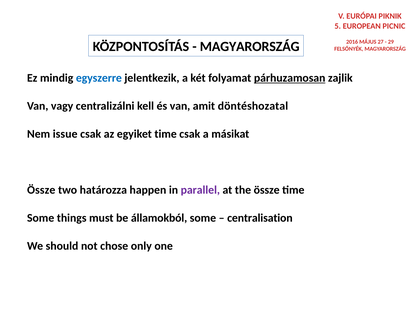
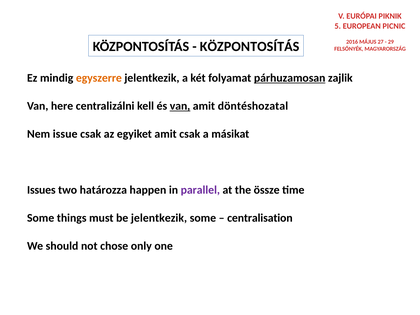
MAGYARORSZÁG: MAGYARORSZÁG -> KÖZPONTOSÍTÁS (250, 47)
egyszerre colour: blue -> orange (99, 78)
vagy: vagy -> here (62, 106)
van underline: none -> present (180, 106)
egyiket time: time -> amit (166, 134)
Össze: Össze -> Issues (41, 190)
be államokból: államokból -> jelentkezik (159, 218)
